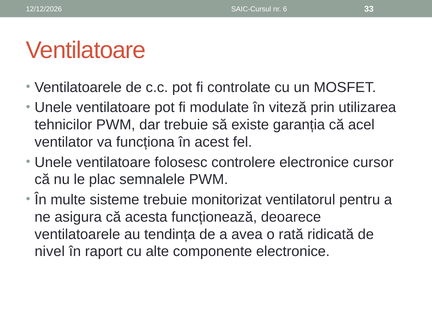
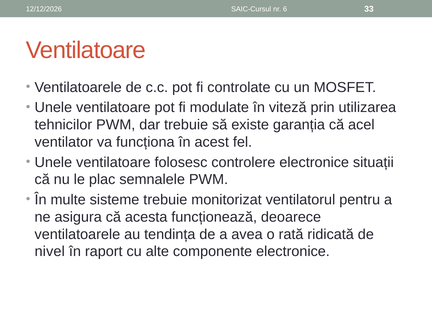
cursor: cursor -> situații (373, 162)
